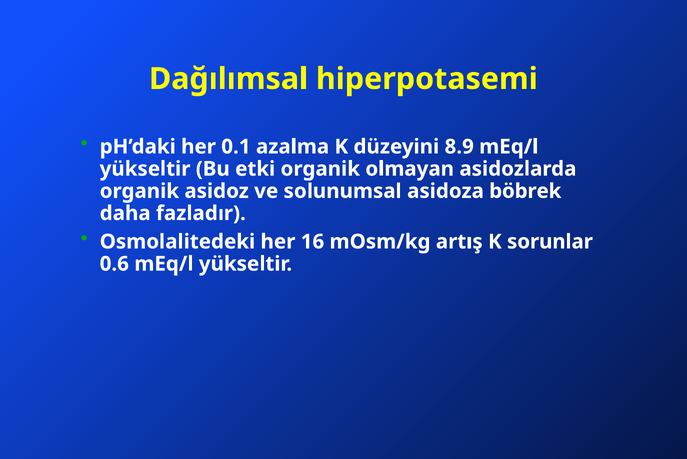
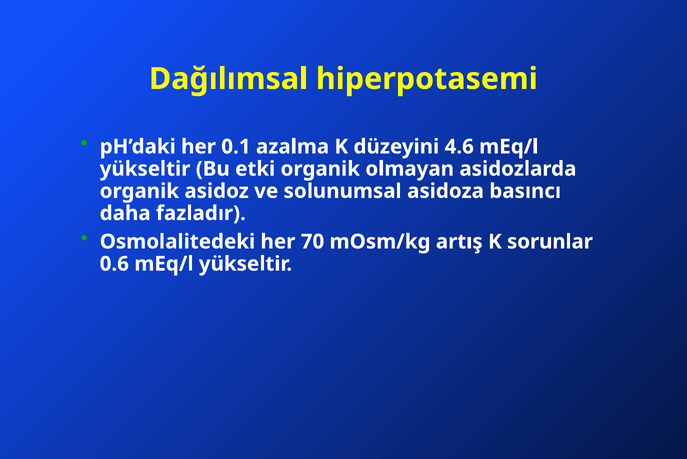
8.9: 8.9 -> 4.6 (459, 147)
böbrek: böbrek -> basıncı (525, 191)
16: 16 -> 70 (312, 242)
